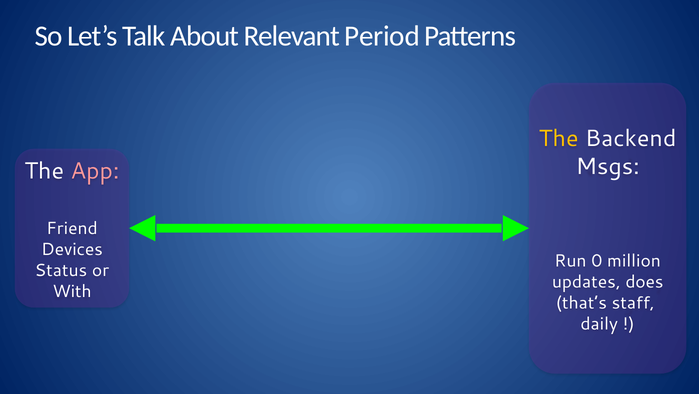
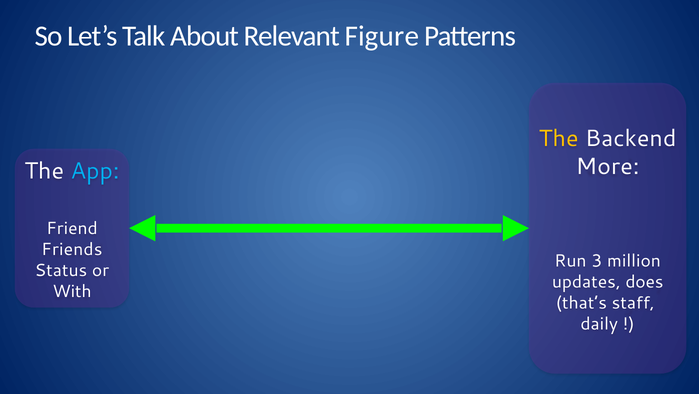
Period: Period -> Figure (382, 36)
Msgs: Msgs -> More (607, 166)
App colour: pink -> light blue (95, 171)
Devices: Devices -> Friends (72, 249)
0: 0 -> 3 (597, 260)
